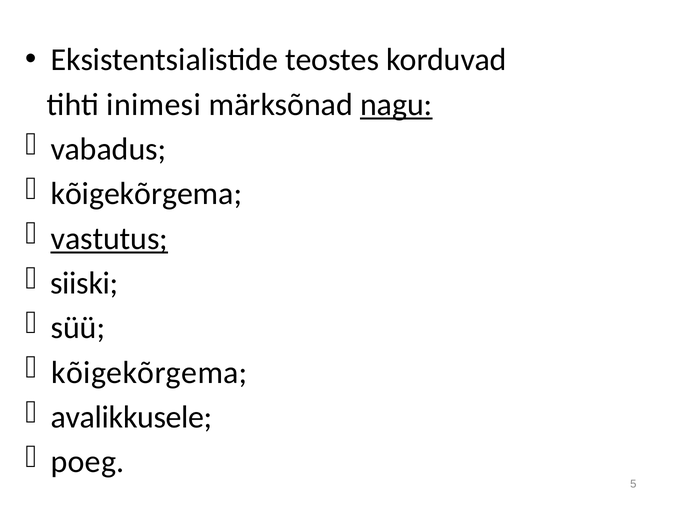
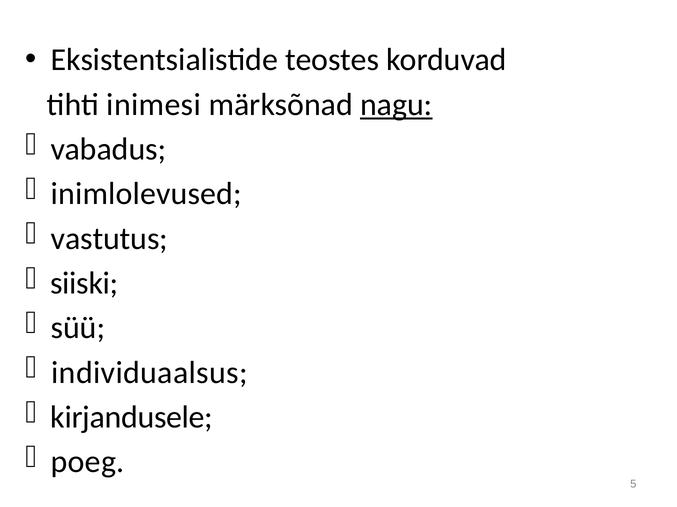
kõigekõrgema: kõigekõrgema -> inimlolevused (146, 194)
vastutus underline: present -> none (109, 239)
kõigekõrgema: kõigekõrgema -> individuaalsus (149, 373)
avalikkusele: avalikkusele -> kirjandusele (132, 418)
